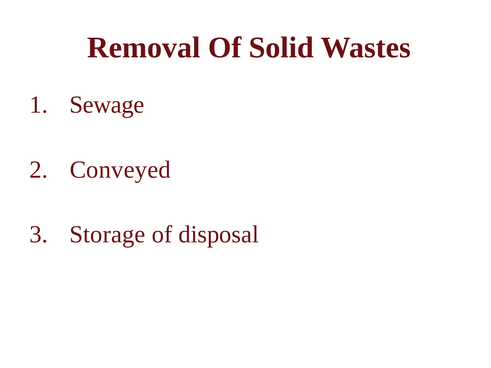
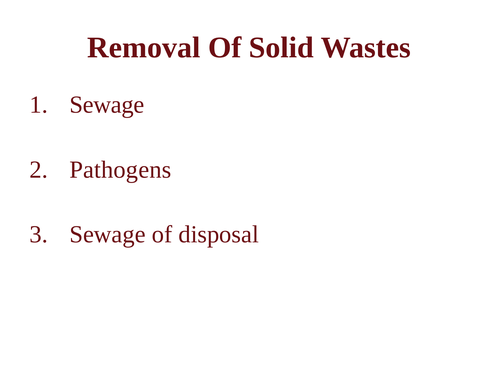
Conveyed: Conveyed -> Pathogens (120, 170)
Storage: Storage -> Sewage (108, 235)
